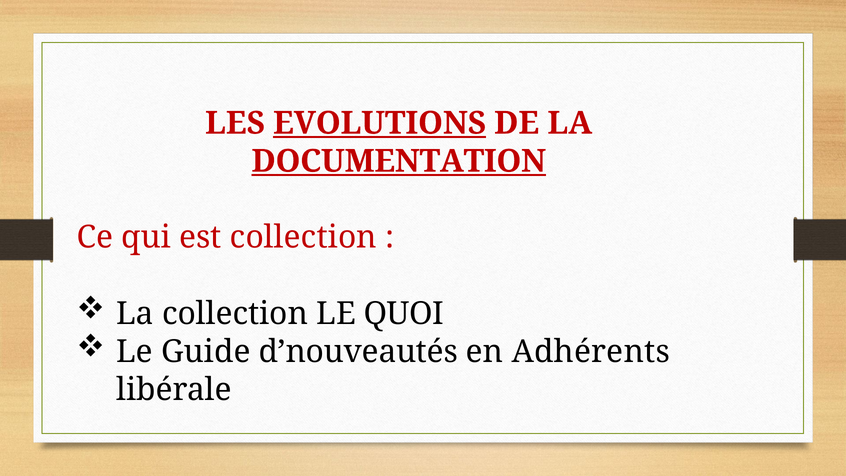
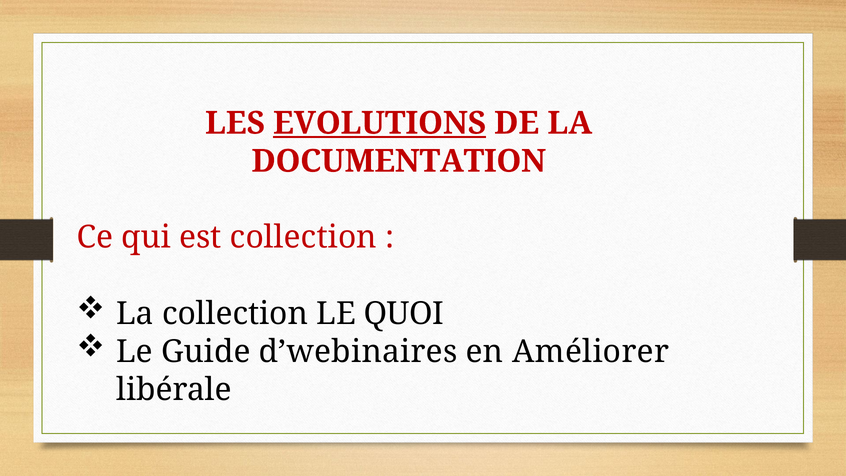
DOCUMENTATION underline: present -> none (399, 161)
d’nouveautés: d’nouveautés -> d’webinaires (358, 352)
Adhérents: Adhérents -> Améliorer (591, 352)
